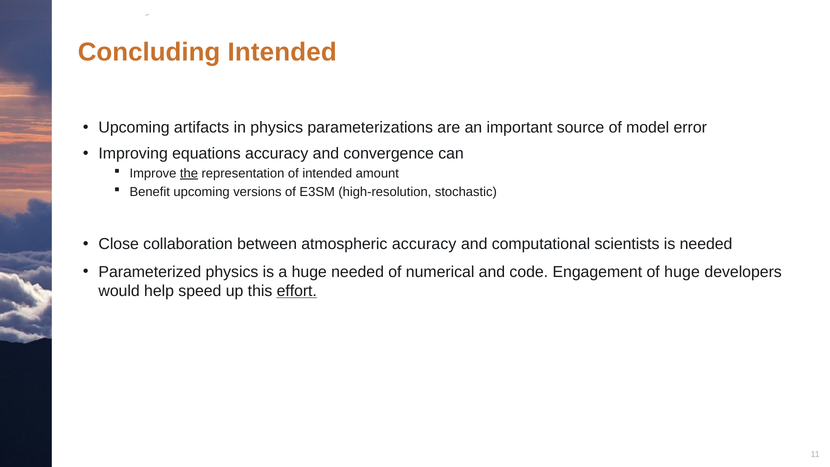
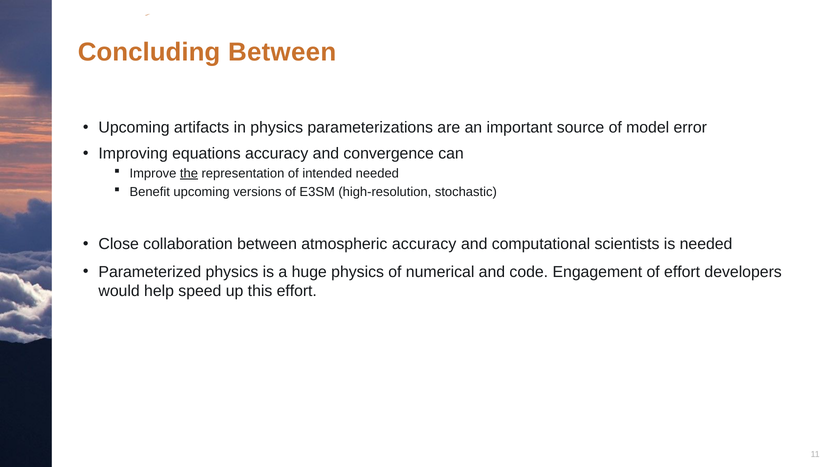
Concluding Intended: Intended -> Between (282, 52)
intended amount: amount -> needed (377, 173)
huge needed: needed -> physics (358, 272)
of huge: huge -> effort (682, 272)
effort underline: present -> none (297, 291)
